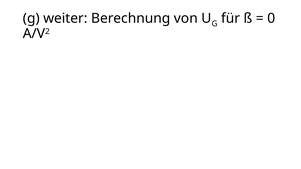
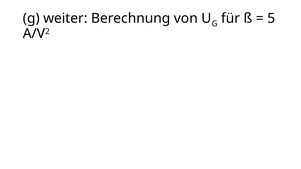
0: 0 -> 5 (271, 18)
